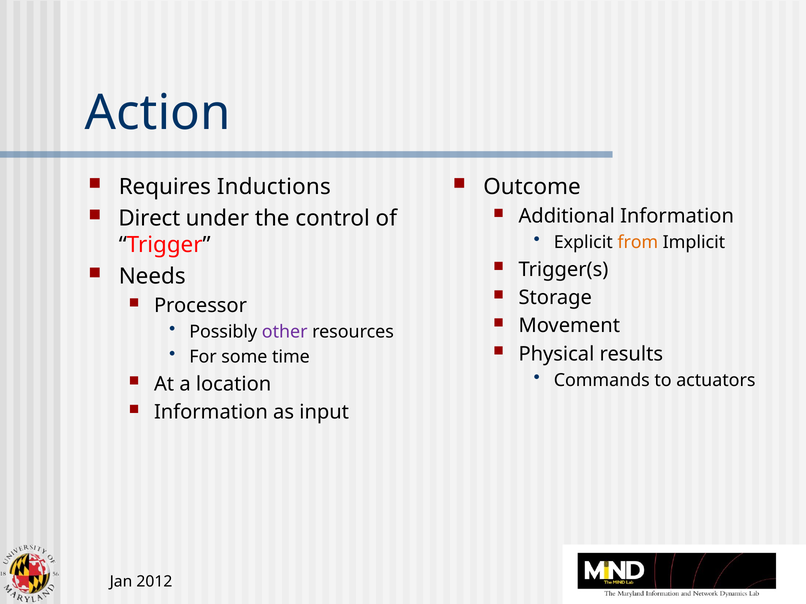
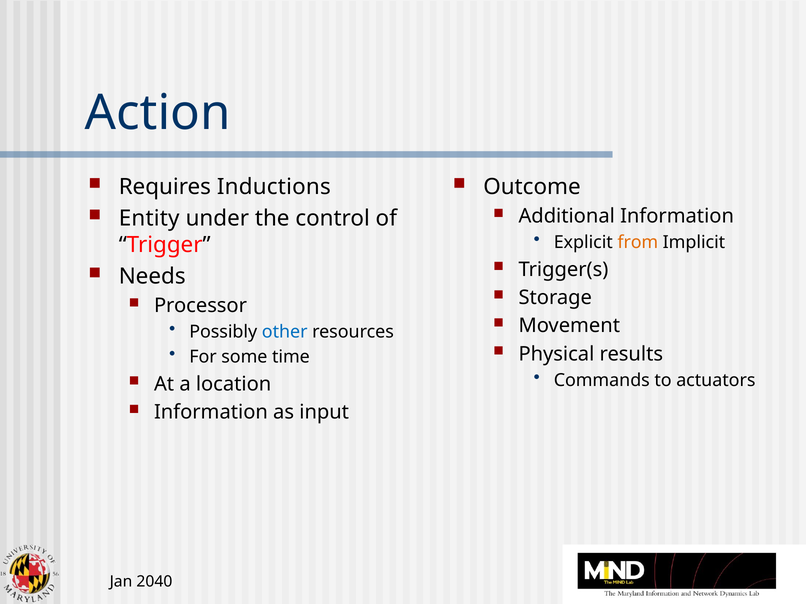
Direct: Direct -> Entity (149, 218)
other colour: purple -> blue (285, 332)
2012: 2012 -> 2040 (154, 582)
